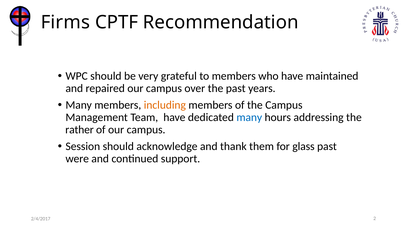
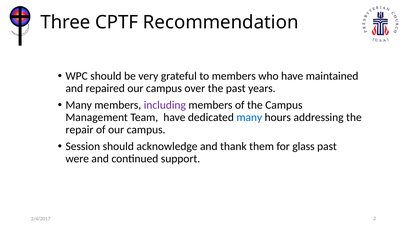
Firms: Firms -> Three (66, 22)
including colour: orange -> purple (165, 105)
rather: rather -> repair (79, 130)
